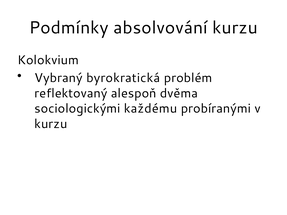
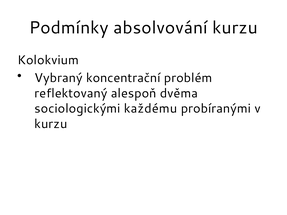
byrokratická: byrokratická -> koncentrační (123, 78)
